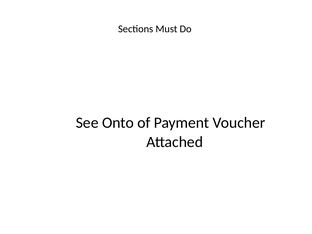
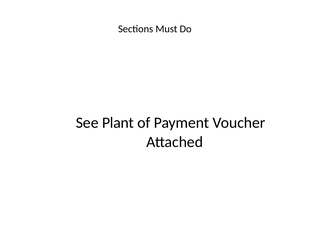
Onto: Onto -> Plant (118, 123)
